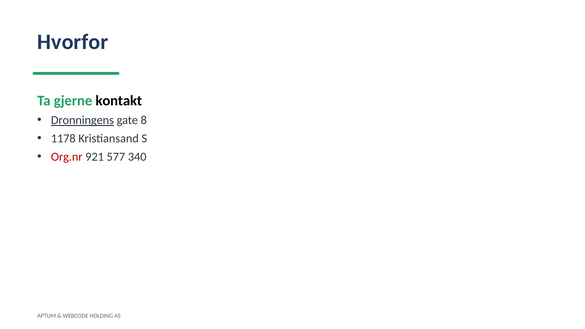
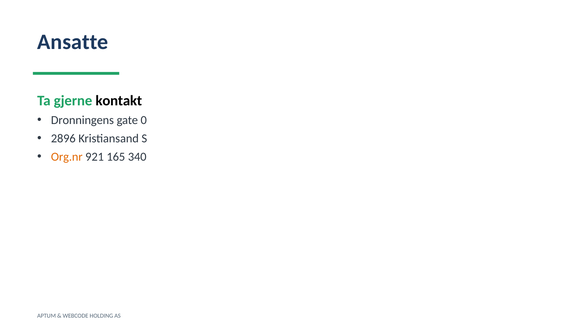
Hvorfor: Hvorfor -> Ansatte (73, 42)
Dronningens underline: present -> none (82, 120)
8: 8 -> 0 (144, 120)
1178: 1178 -> 2896 (63, 139)
Org.nr colour: red -> orange (67, 157)
577: 577 -> 165 (116, 157)
